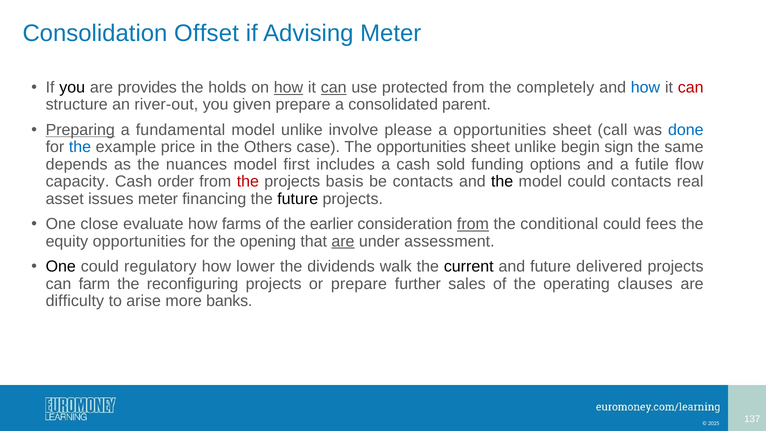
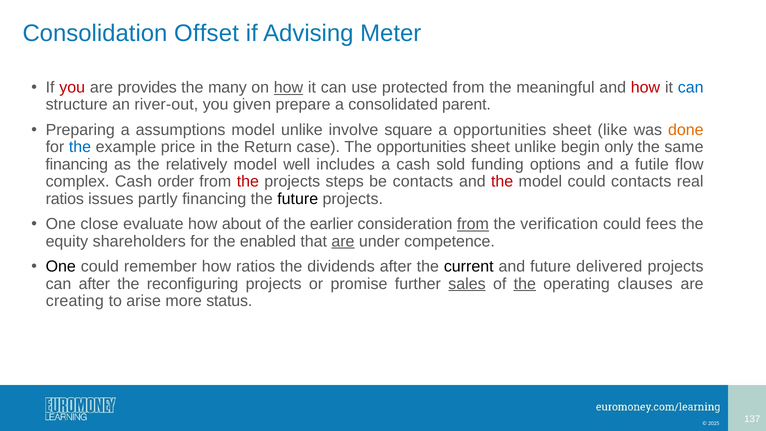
you colour: black -> red (72, 87)
holds: holds -> many (227, 87)
can underline: present -> none (334, 87)
completely: completely -> meaningful (555, 87)
how colour: blue -> red (645, 87)
can colour: red -> blue (691, 87)
Preparing underline: present -> none (80, 130)
fundamental: fundamental -> assumptions (181, 130)
please: please -> square (408, 130)
call: call -> like (613, 130)
done colour: blue -> orange (686, 130)
Others: Others -> Return (268, 147)
sign: sign -> only (619, 147)
depends: depends -> financing (77, 164)
nuances: nuances -> relatively (197, 164)
first: first -> well (297, 164)
capacity: capacity -> complex (78, 182)
basis: basis -> steps (345, 182)
the colour: black -> red (502, 182)
asset: asset -> ratios (65, 199)
issues meter: meter -> partly (158, 199)
farms: farms -> about (242, 224)
conditional: conditional -> verification (559, 224)
equity opportunities: opportunities -> shareholders (139, 241)
opening: opening -> enabled (268, 241)
assessment: assessment -> competence (450, 241)
regulatory: regulatory -> remember (160, 266)
how lower: lower -> ratios (256, 266)
dividends walk: walk -> after (396, 266)
can farm: farm -> after (94, 284)
or prepare: prepare -> promise (359, 284)
sales underline: none -> present (467, 284)
the underline: none -> present (525, 284)
difficulty: difficulty -> creating (75, 301)
banks: banks -> status (229, 301)
